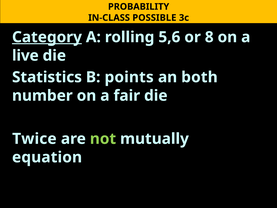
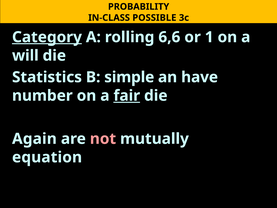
5,6: 5,6 -> 6,6 (169, 37)
8: 8 -> 1 (209, 37)
live: live -> will (25, 56)
points: points -> simple (129, 77)
both: both -> have (200, 77)
fair underline: none -> present (127, 96)
Twice: Twice -> Again (34, 139)
not colour: light green -> pink (103, 139)
